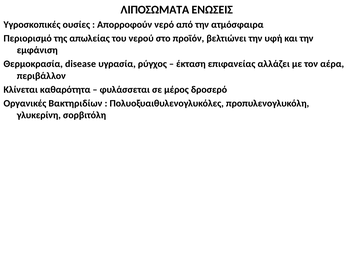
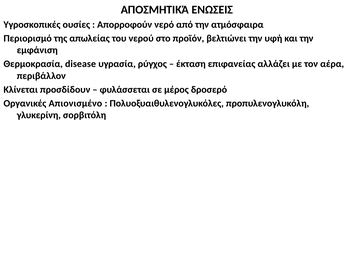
ΛΙΠΟΣΩΜΑΤΑ: ΛΙΠΟΣΩΜΑΤΑ -> ΑΠΟΣΜΗΤΙΚΆ (155, 10)
καθαρότητα: καθαρότητα -> προσδίδουν (65, 89)
Βακτηριδίων: Βακτηριδίων -> Απιονισμένο (75, 103)
